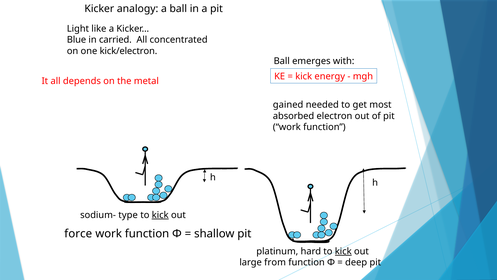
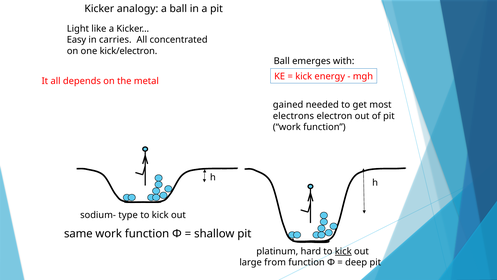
Blue: Blue -> Easy (76, 40)
carried: carried -> carries (115, 40)
absorbed: absorbed -> electrons (293, 116)
kick underline: present -> none (160, 215)
force: force -> same (78, 233)
